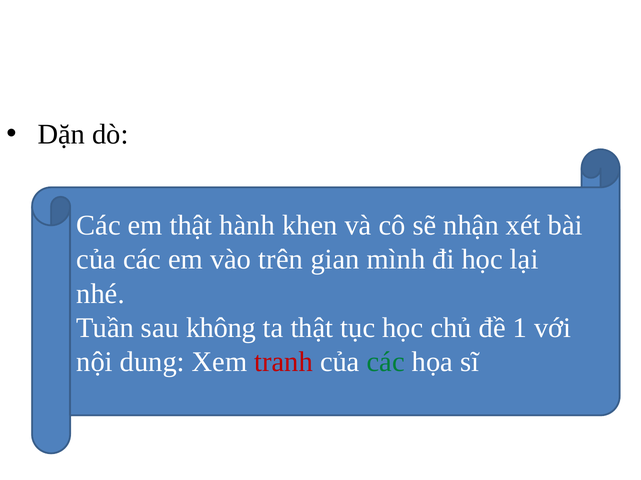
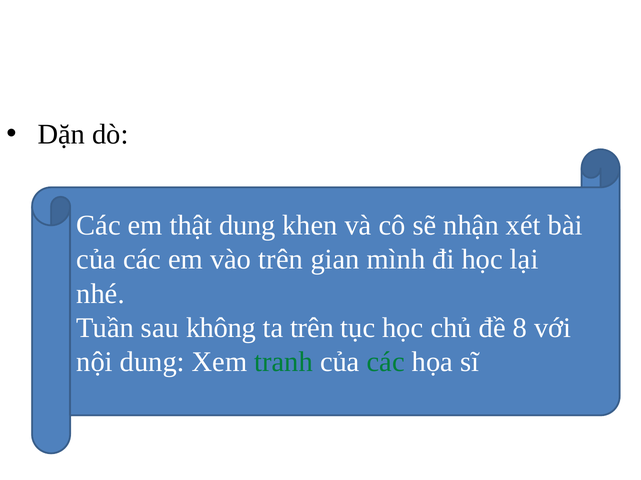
thật hành: hành -> dung (247, 226)
ta thật: thật -> trên (312, 328)
1: 1 -> 8 (520, 328)
tranh colour: red -> green (284, 363)
